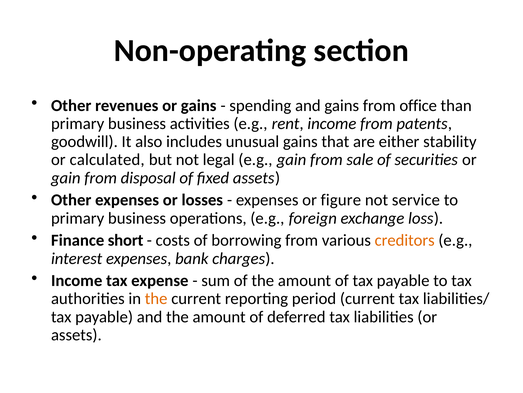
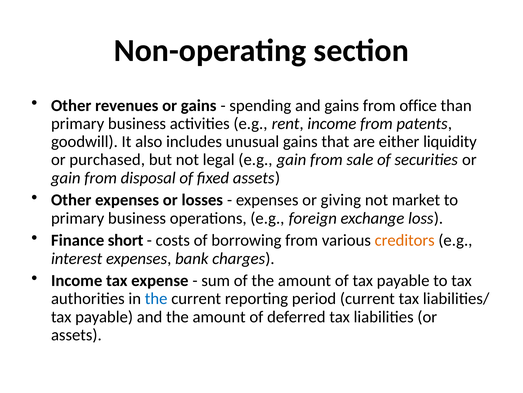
stability: stability -> liquidity (450, 141)
calculated: calculated -> purchased (107, 159)
figure: figure -> giving (341, 200)
service: service -> market (416, 200)
the colour: orange -> blue (156, 298)
